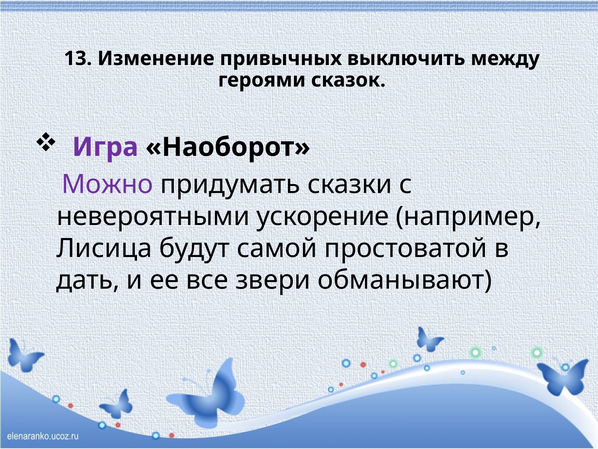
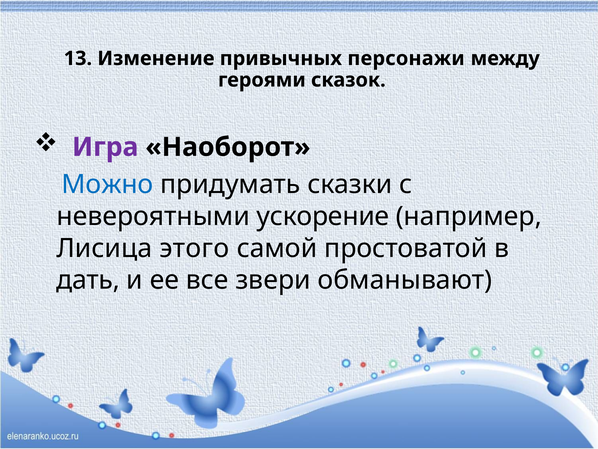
выключить: выключить -> персонажи (406, 58)
Можно colour: purple -> blue (108, 184)
будут: будут -> этого (194, 248)
